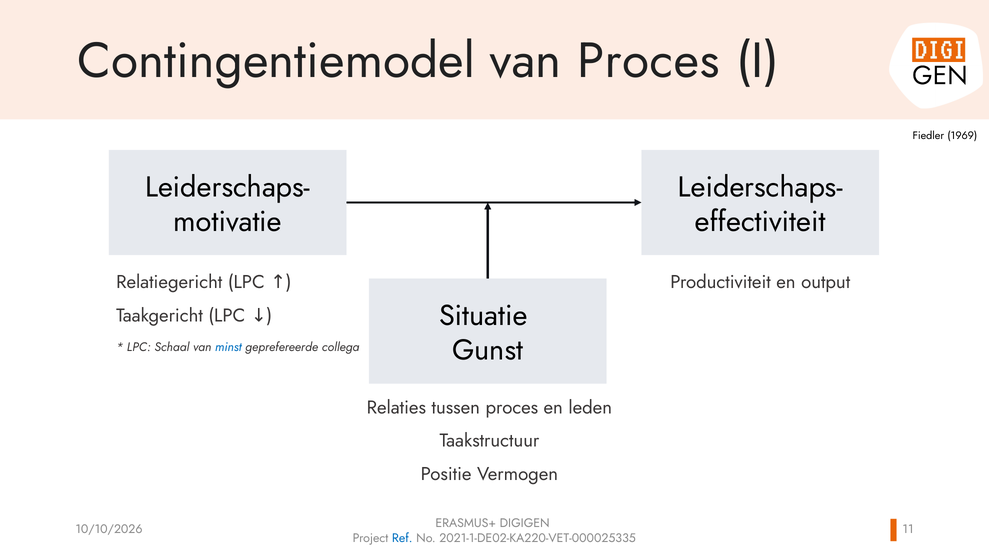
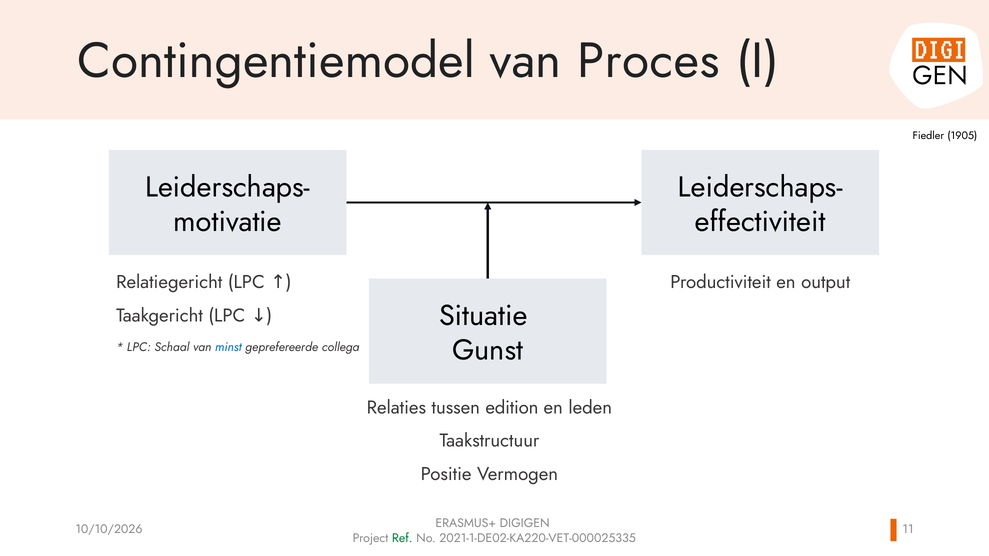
1969: 1969 -> 1905 (962, 136)
tussen proces: proces -> edition (512, 408)
Ref colour: blue -> green (402, 539)
